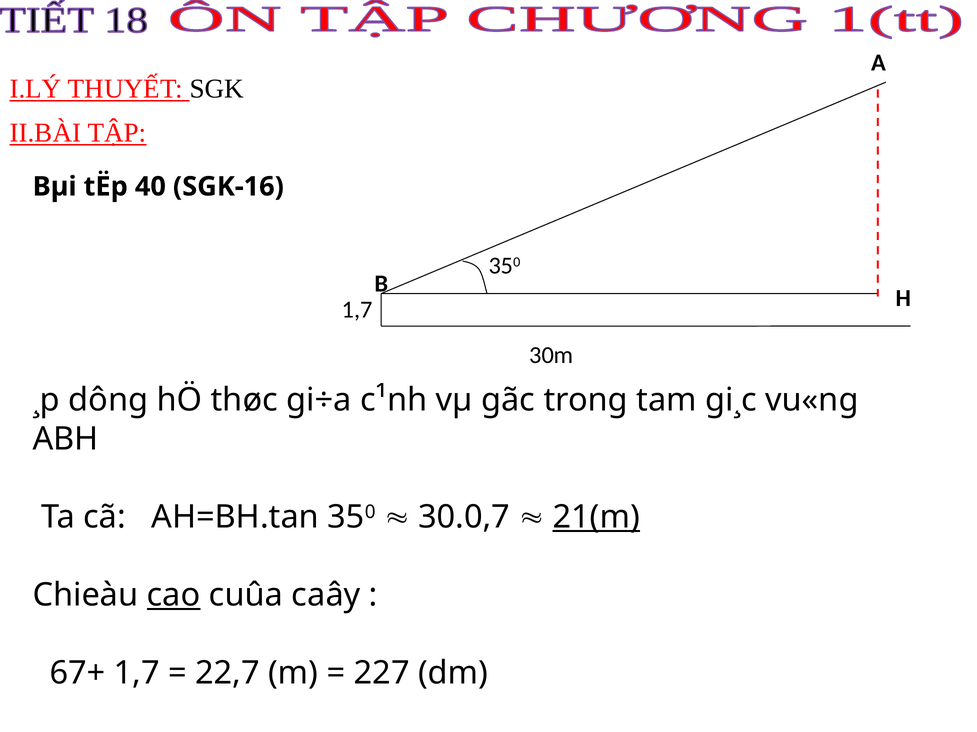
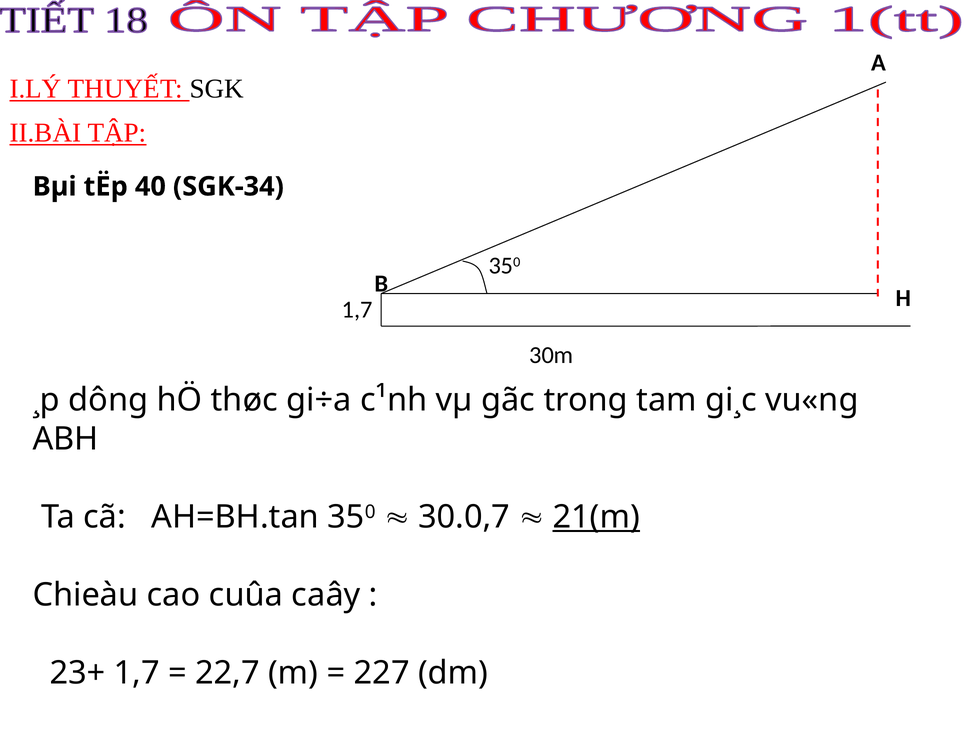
SGK-16: SGK-16 -> SGK-34 (228, 187)
cao underline: present -> none (174, 596)
67+: 67+ -> 23+ (77, 674)
